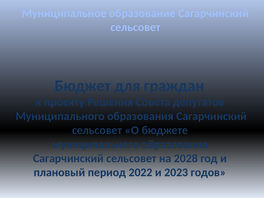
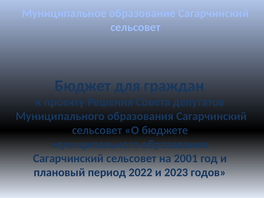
2028: 2028 -> 2001 (186, 158)
